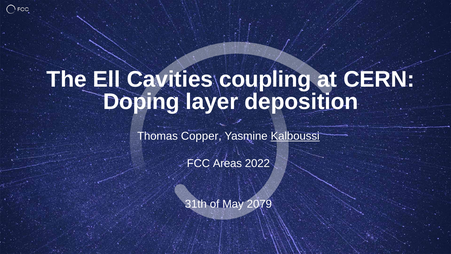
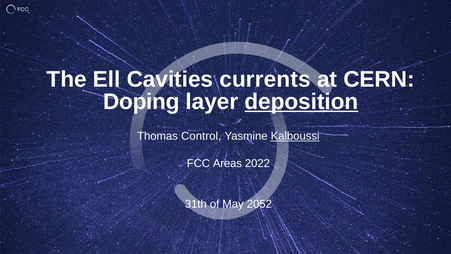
coupling: coupling -> currents (265, 79)
deposition underline: none -> present (301, 102)
Copper: Copper -> Control (201, 136)
2079: 2079 -> 2052 (259, 204)
